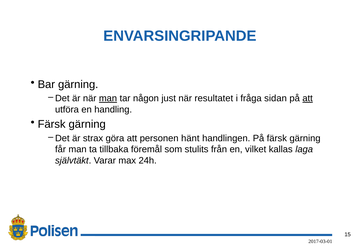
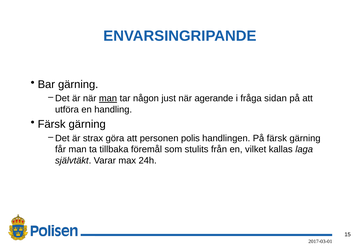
resultatet: resultatet -> agerande (214, 98)
att underline: present -> none (308, 98)
hänt: hänt -> polis (190, 138)
